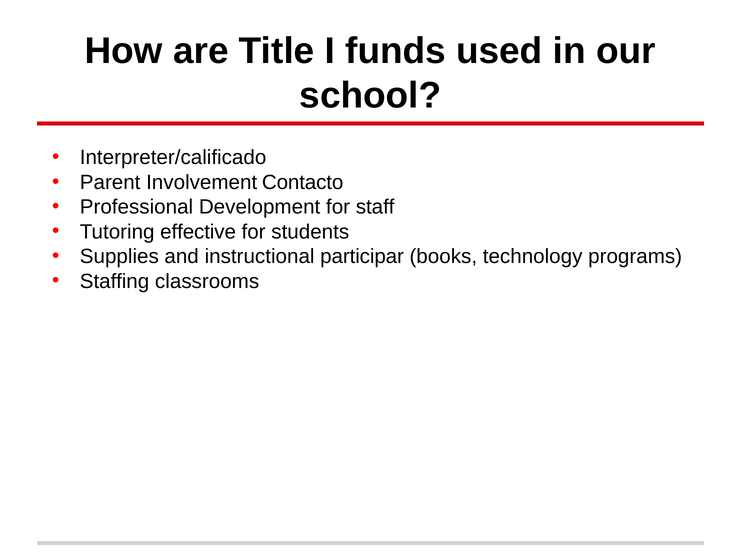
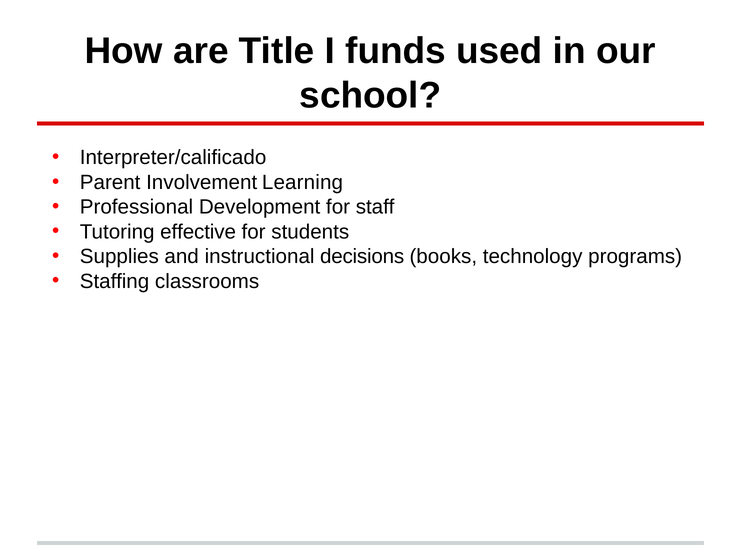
Contacto: Contacto -> Learning (302, 182)
participar: participar -> decisions (362, 256)
